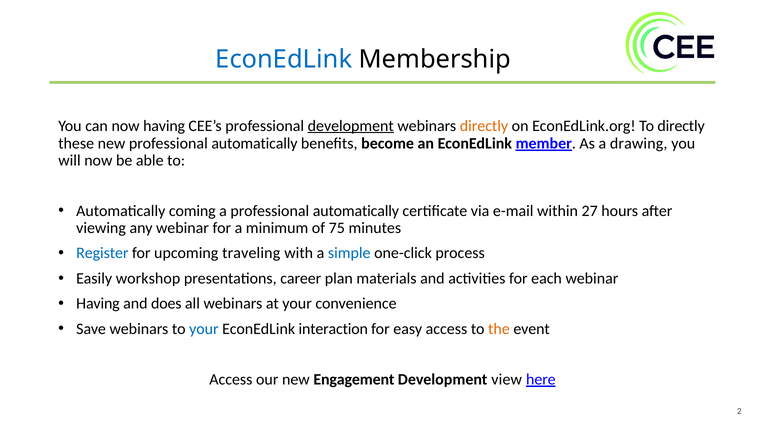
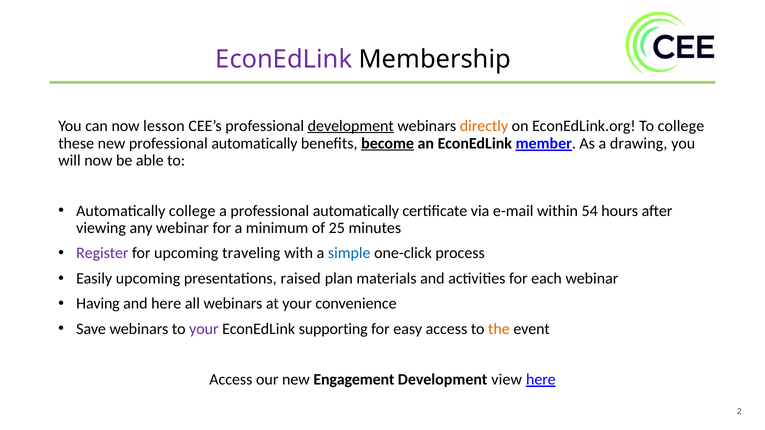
EconEdLink colour: blue -> purple (284, 59)
now having: having -> lesson (164, 126)
To directly: directly -> college (681, 126)
become underline: none -> present (388, 143)
Automatically coming: coming -> college (192, 211)
27: 27 -> 54 (590, 211)
75: 75 -> 25 (337, 228)
Register colour: blue -> purple (102, 253)
Easily workshop: workshop -> upcoming (148, 279)
career: career -> raised (301, 279)
and does: does -> here (166, 304)
your colour: blue -> purple (204, 329)
interaction: interaction -> supporting (333, 329)
